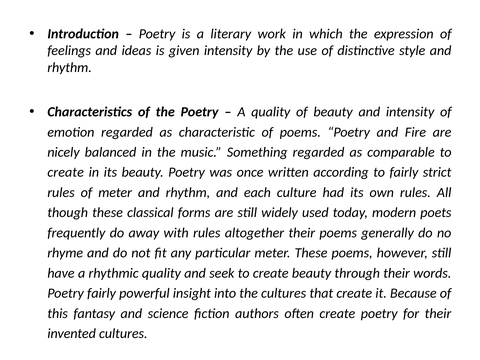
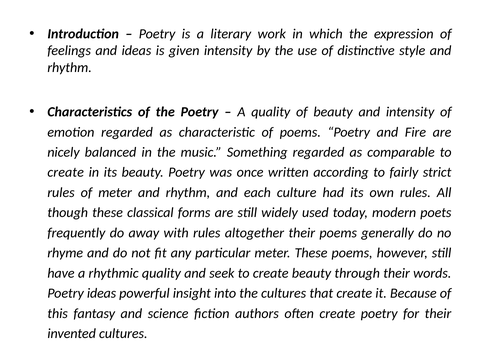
Poetry fairly: fairly -> ideas (102, 293)
